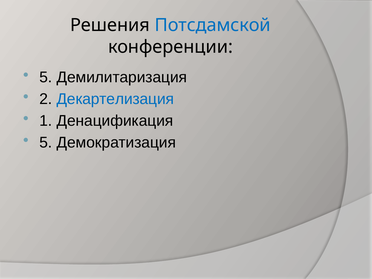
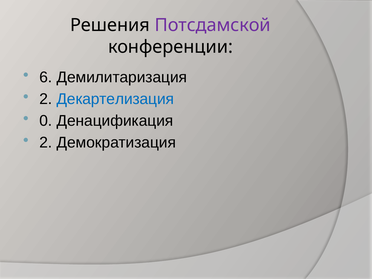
Потсдамской colour: blue -> purple (213, 25)
5: 5 -> 6 (46, 77)
1: 1 -> 0 (46, 121)
5: 5 -> 2 (46, 142)
